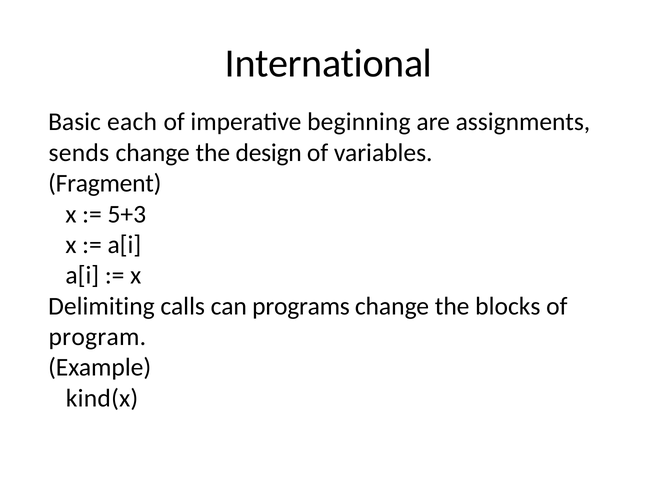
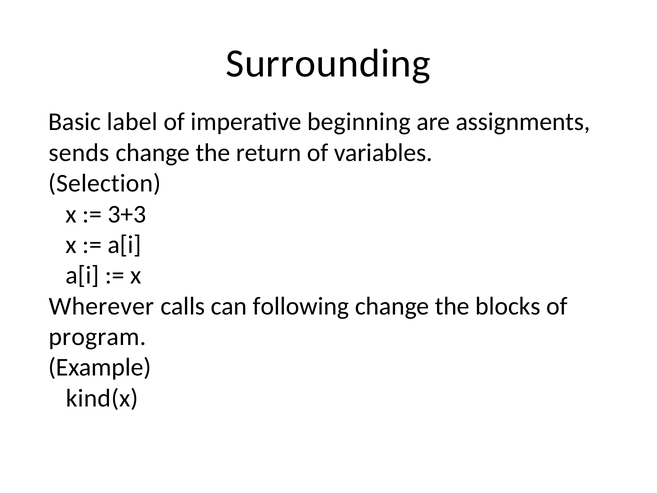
International: International -> Surrounding (328, 64)
each: each -> label (132, 122)
design: design -> return (269, 153)
Fragment: Fragment -> Selection (105, 183)
5+3: 5+3 -> 3+3 (127, 214)
Delimiting: Delimiting -> Wherever (101, 306)
programs: programs -> following (301, 306)
